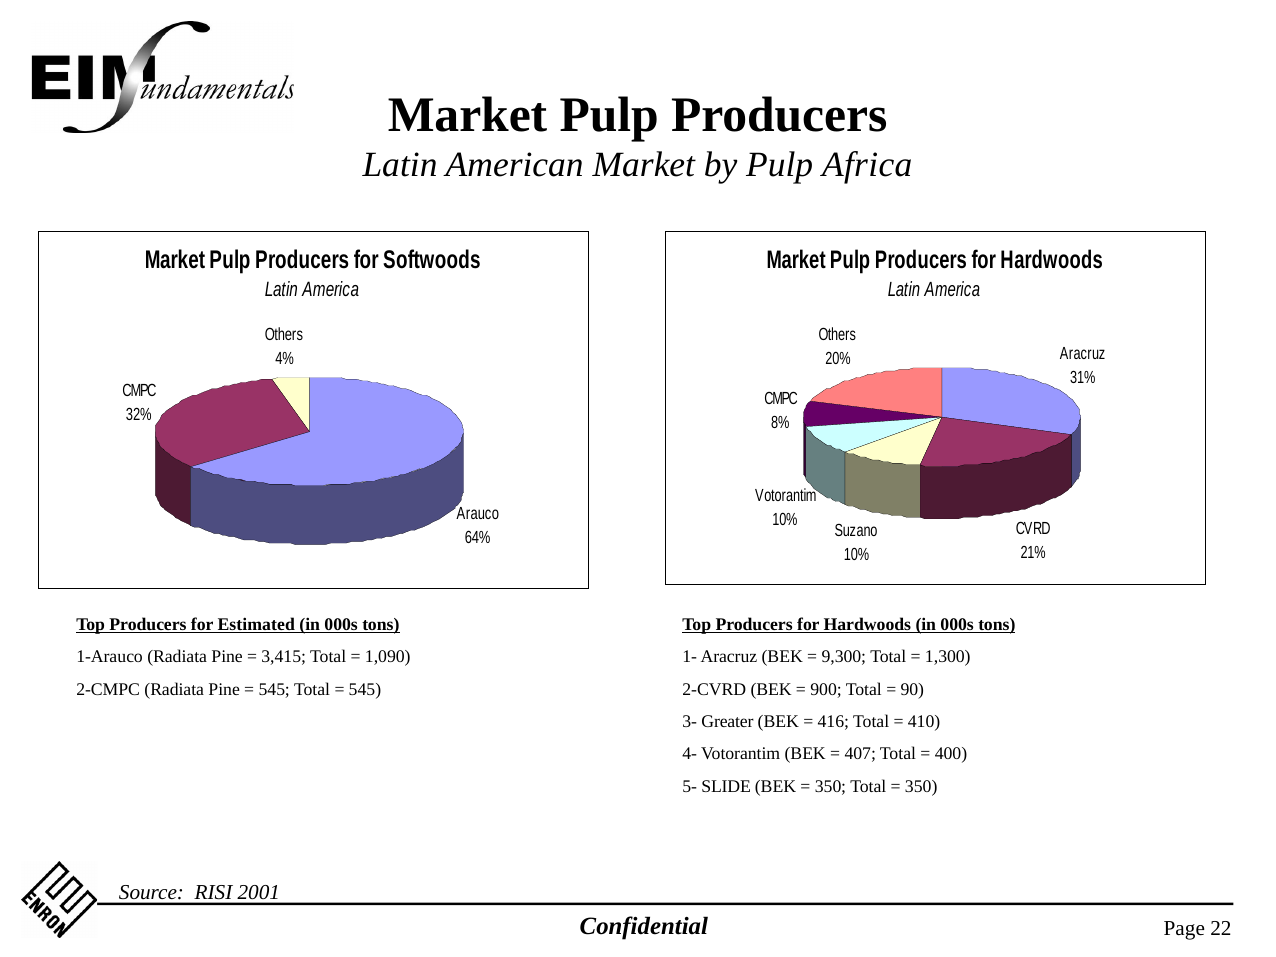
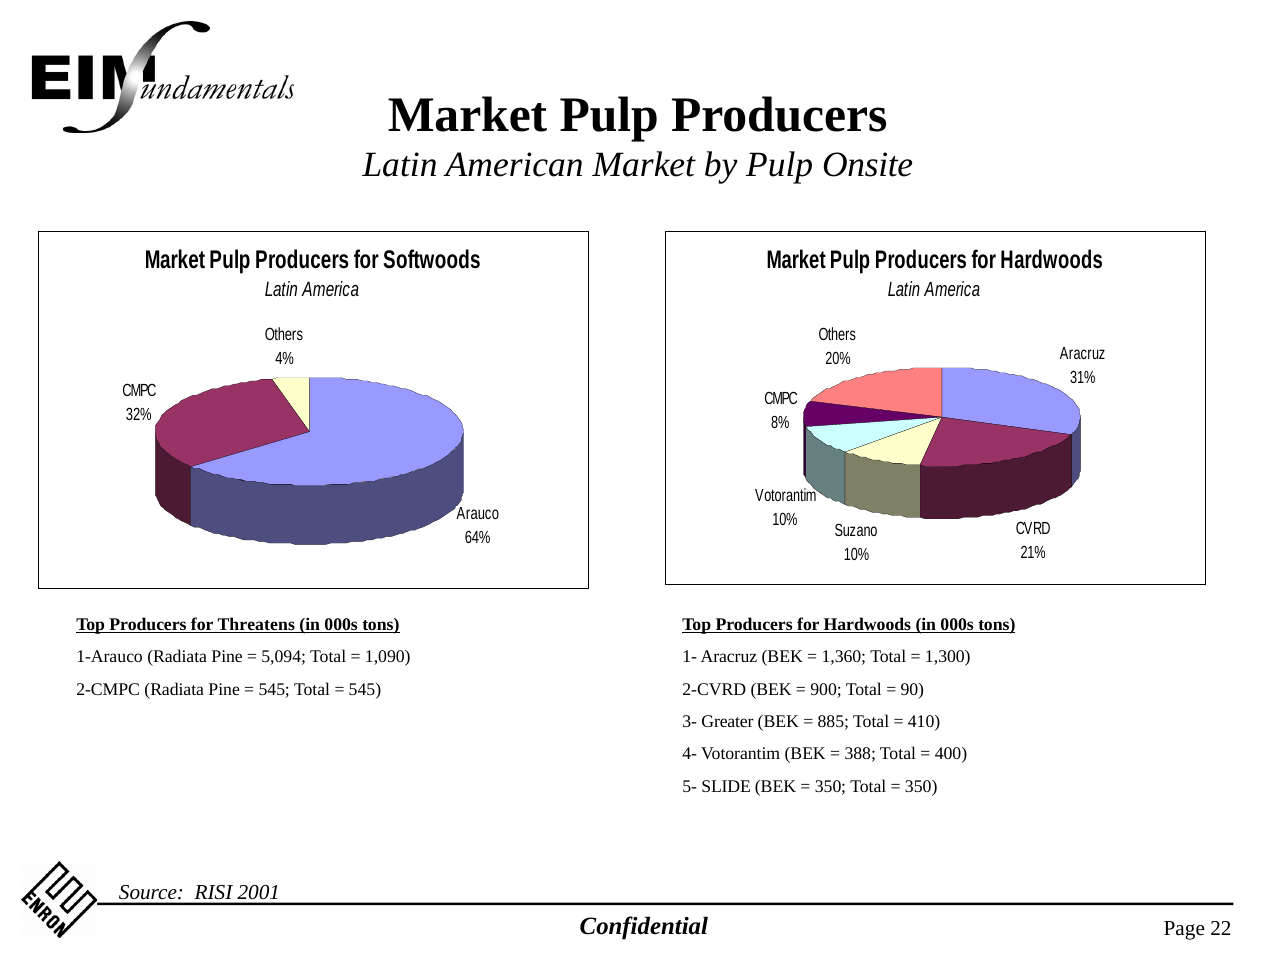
Africa: Africa -> Onsite (868, 165)
Estimated: Estimated -> Threatens (256, 624)
3,415: 3,415 -> 5,094 (284, 657)
9,300: 9,300 -> 1,360 (844, 657)
416: 416 -> 885 (833, 722)
407: 407 -> 388 (860, 754)
